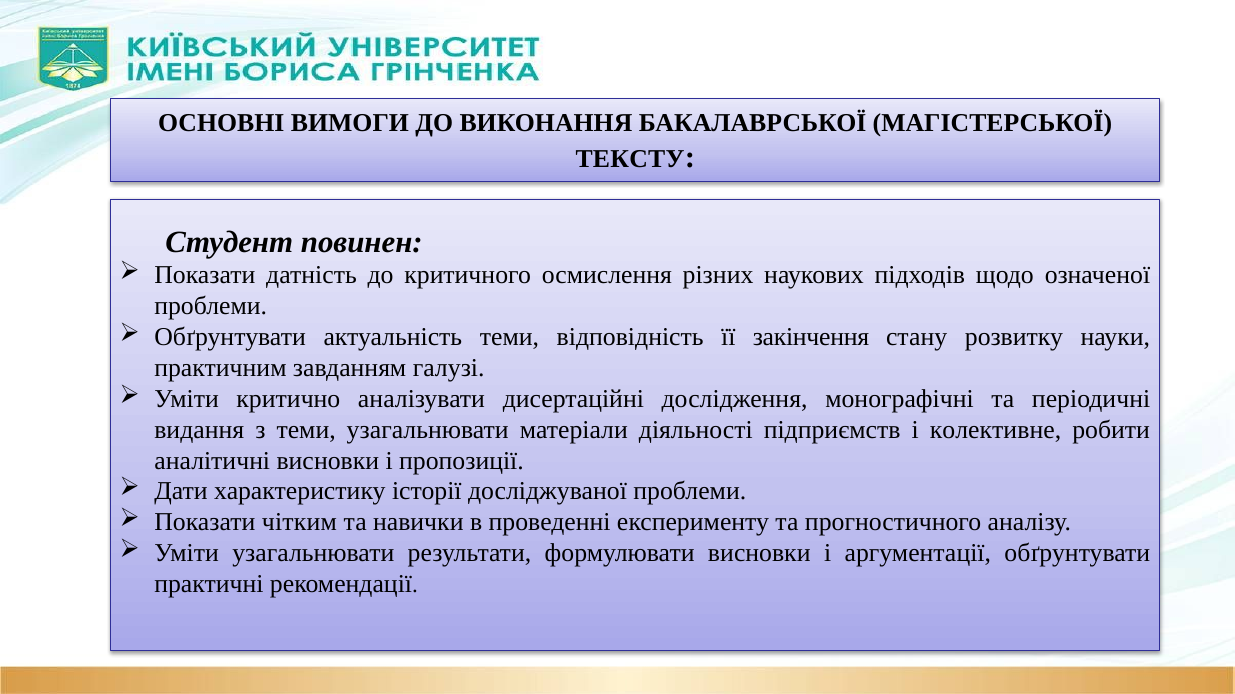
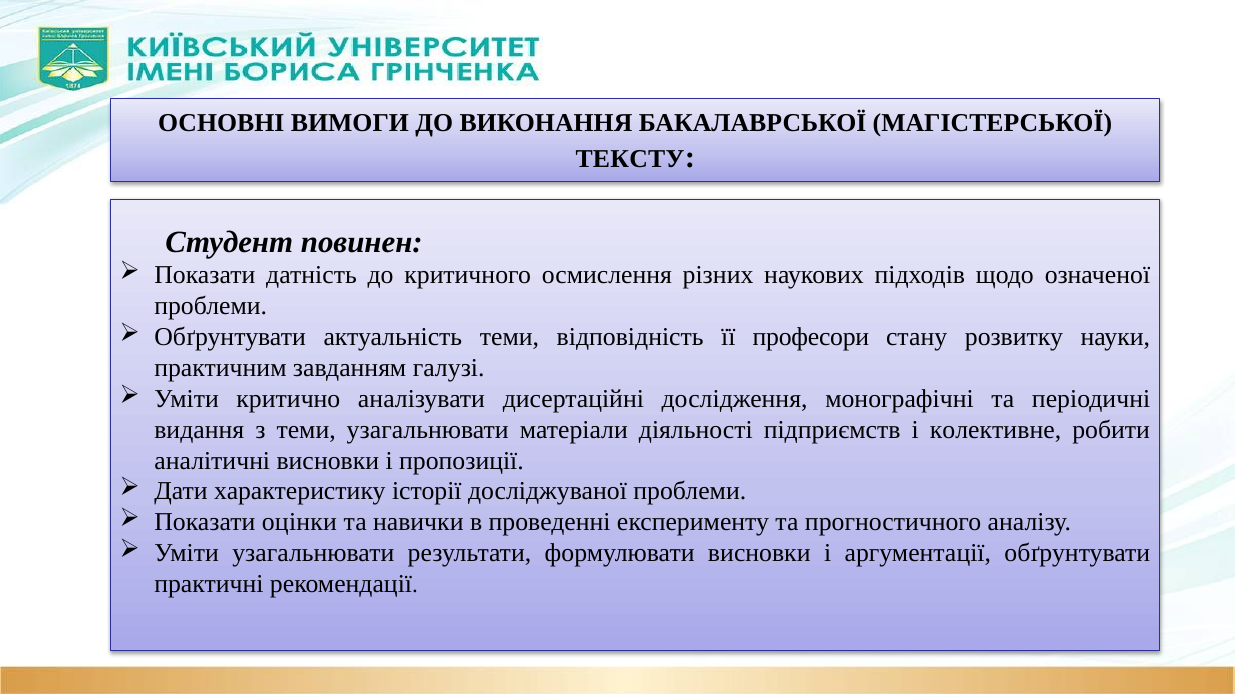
закінчення: закінчення -> професори (811, 338)
чітким: чітким -> оцінки (299, 523)
